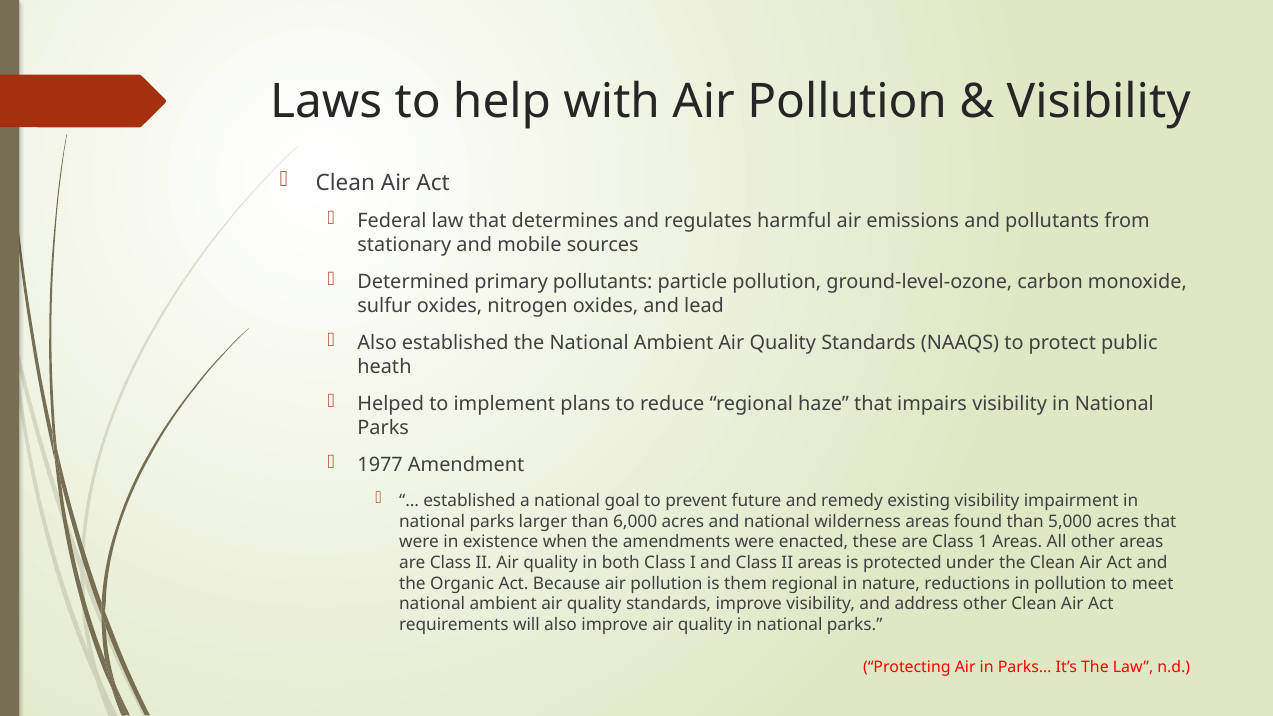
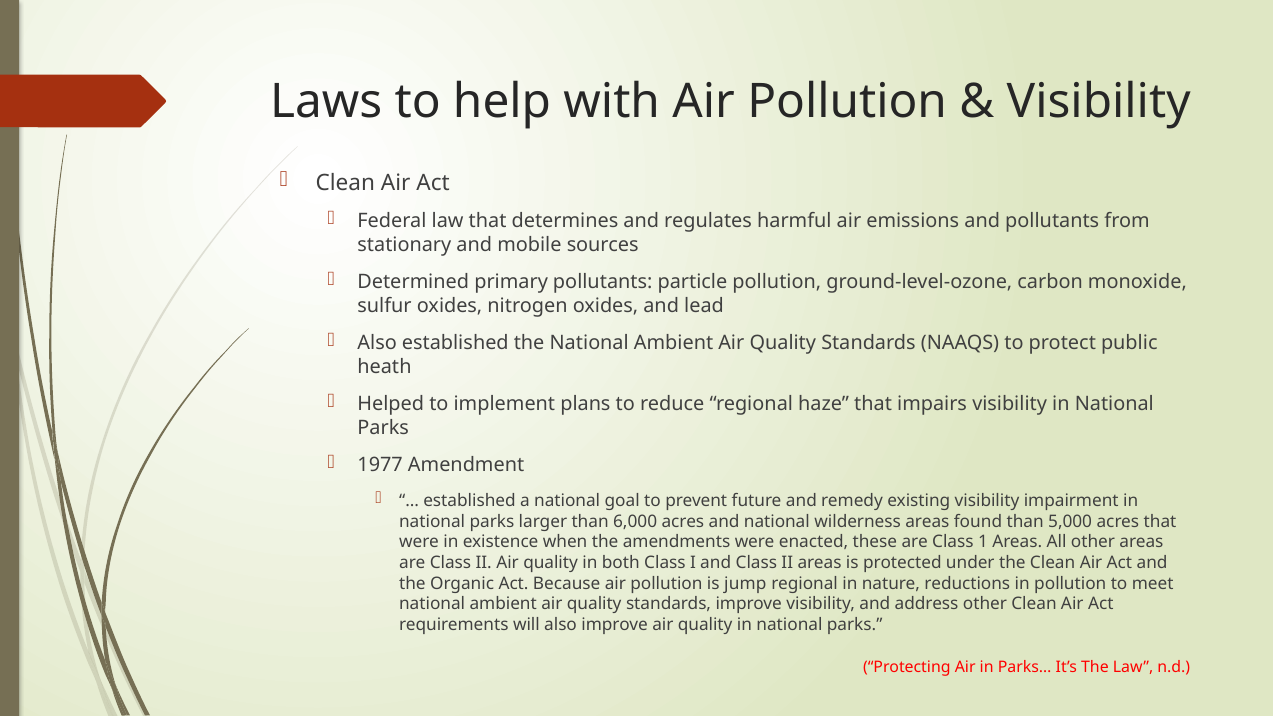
them: them -> jump (745, 584)
